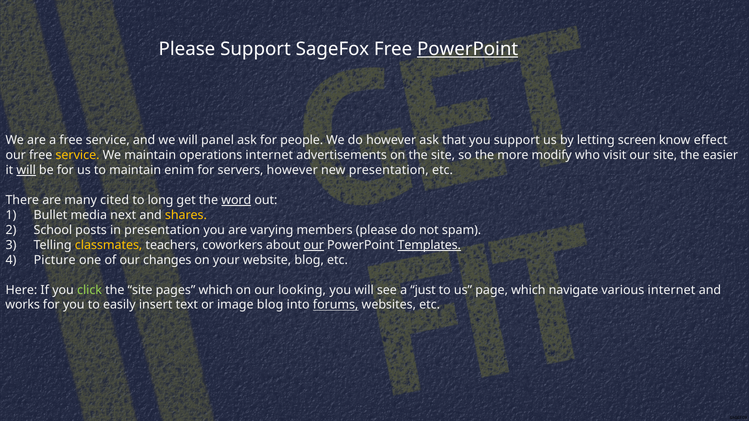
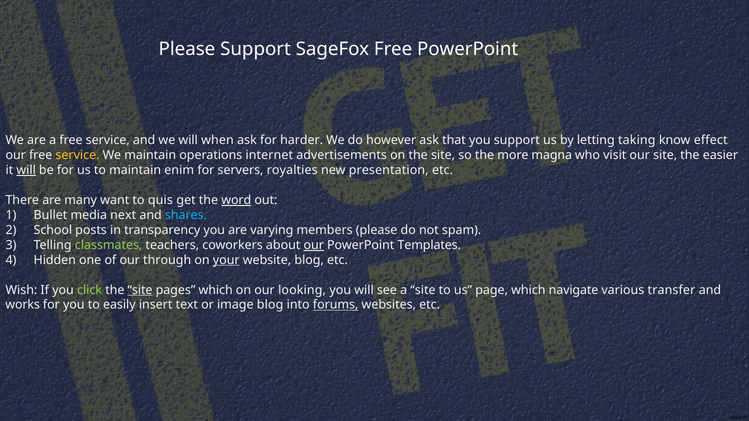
PowerPoint underline: present -> none (468, 49)
panel: panel -> when (218, 140)
people: people -> harder (302, 140)
screen: screen -> taking (637, 140)
modify: modify -> magna (552, 155)
servers however: however -> royalties (292, 170)
cited: cited -> want (115, 200)
long: long -> quis (160, 200)
shares colour: yellow -> light blue (186, 215)
in presentation: presentation -> transparency (162, 230)
classmates colour: yellow -> light green (109, 245)
Templates underline: present -> none (429, 245)
Picture: Picture -> Hidden (55, 260)
changes: changes -> through (167, 260)
your underline: none -> present (226, 260)
Here: Here -> Wish (21, 290)
site underline: none -> present (140, 290)
a just: just -> site (423, 290)
various internet: internet -> transfer (671, 290)
